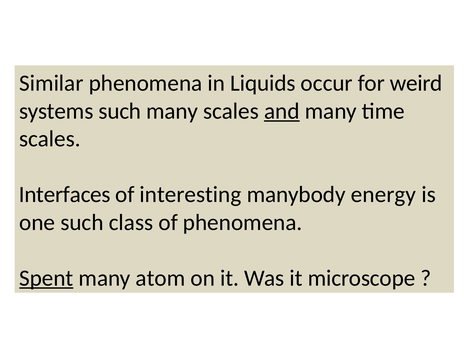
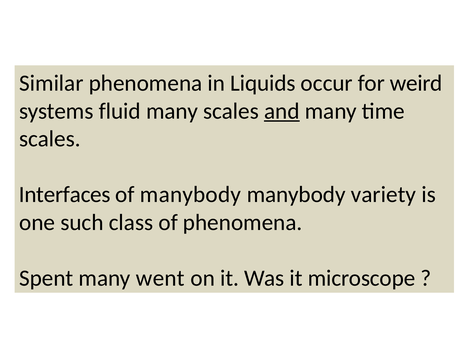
systems such: such -> fluid (120, 111)
of interesting: interesting -> manybody (190, 195)
energy: energy -> variety (383, 195)
Spent underline: present -> none (46, 278)
atom: atom -> went (160, 278)
